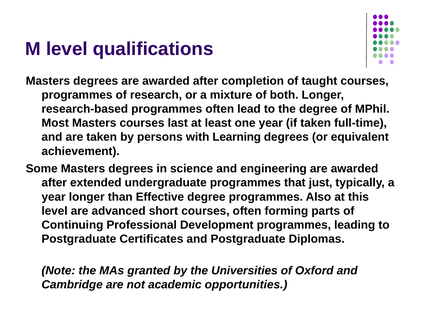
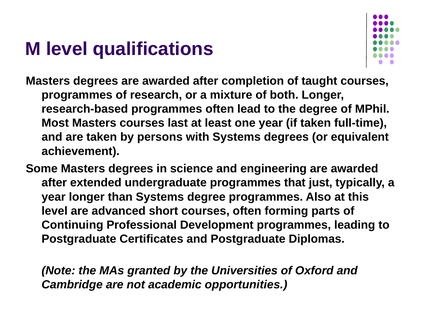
with Learning: Learning -> Systems (237, 137)
than Effective: Effective -> Systems (160, 197)
